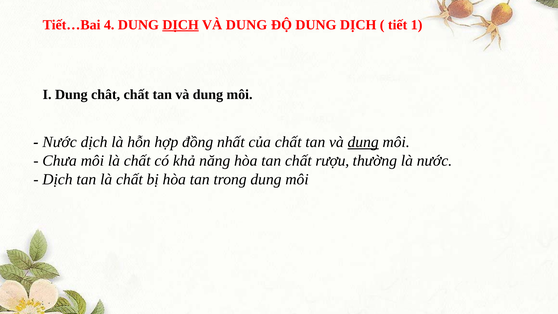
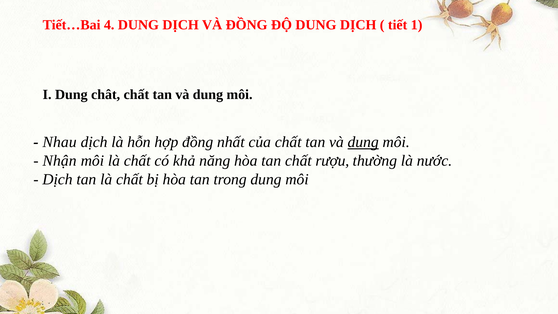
DỊCH underline: present -> none (181, 25)
DUNG: DUNG -> ĐỒNG (247, 25)
Nước: Nước -> Nhau (60, 142)
Chưa: Chưa -> Nhận (60, 161)
